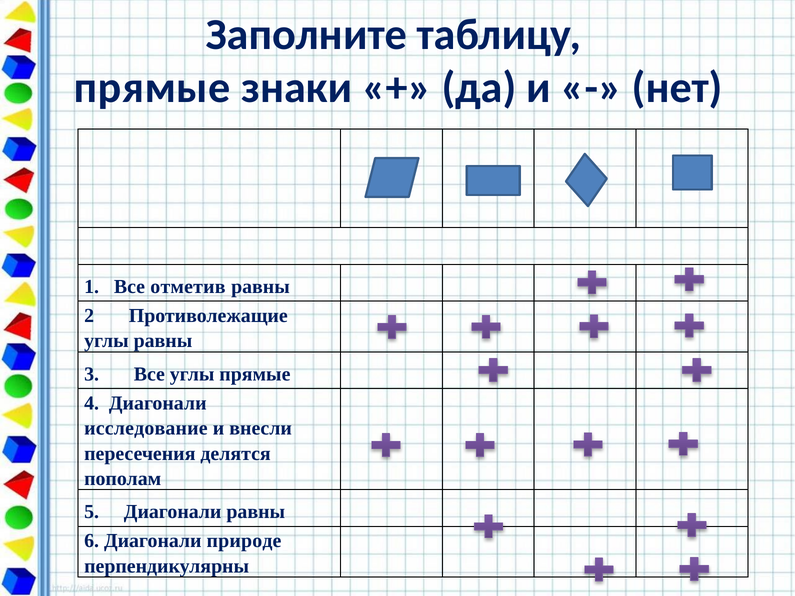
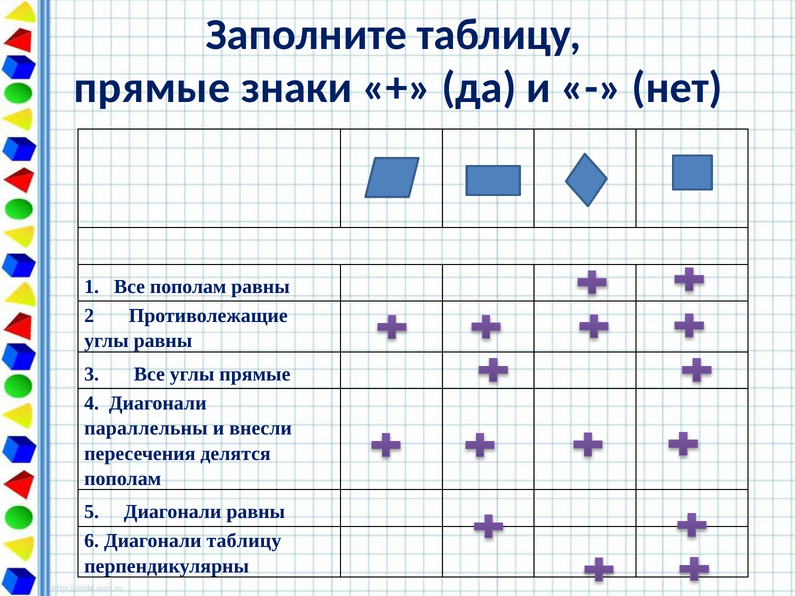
Все отметив: отметив -> пополам (188, 287)
исследование: исследование -> параллельны (146, 428)
Диагонали природе: природе -> таблицу (244, 541)
